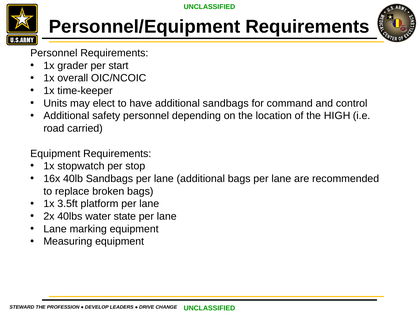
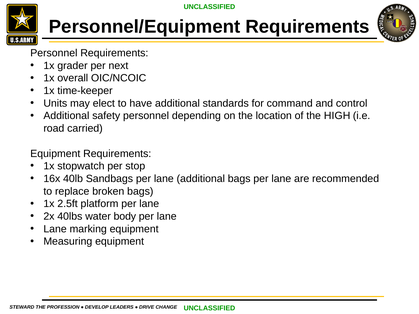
start: start -> next (118, 66)
additional sandbags: sandbags -> standards (226, 103)
3.5ft: 3.5ft -> 2.5ft (68, 204)
state: state -> body (125, 217)
